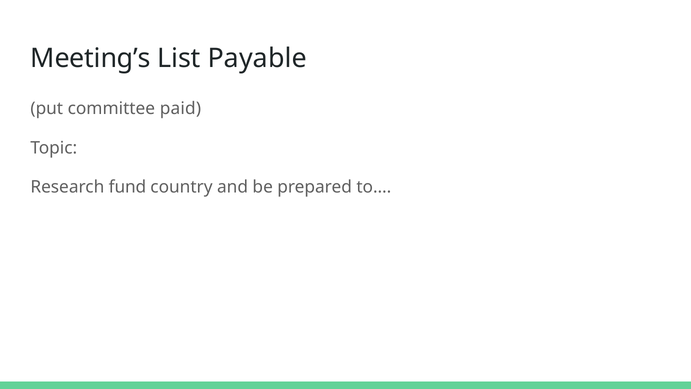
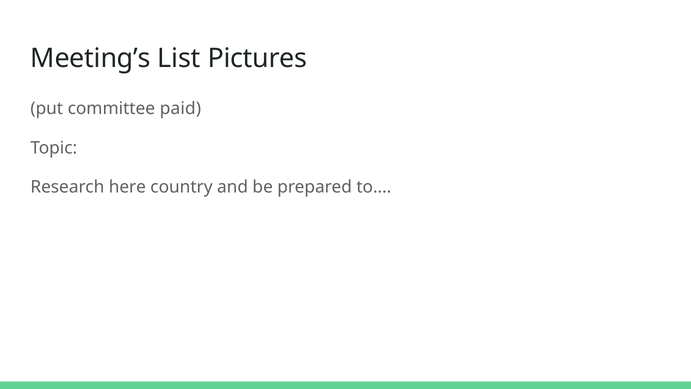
Payable: Payable -> Pictures (257, 59)
fund: fund -> here (127, 187)
